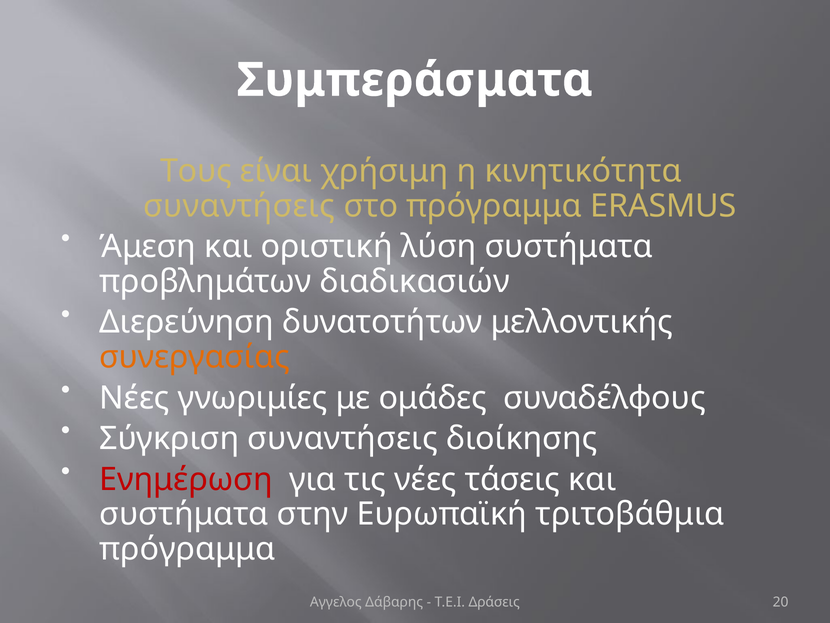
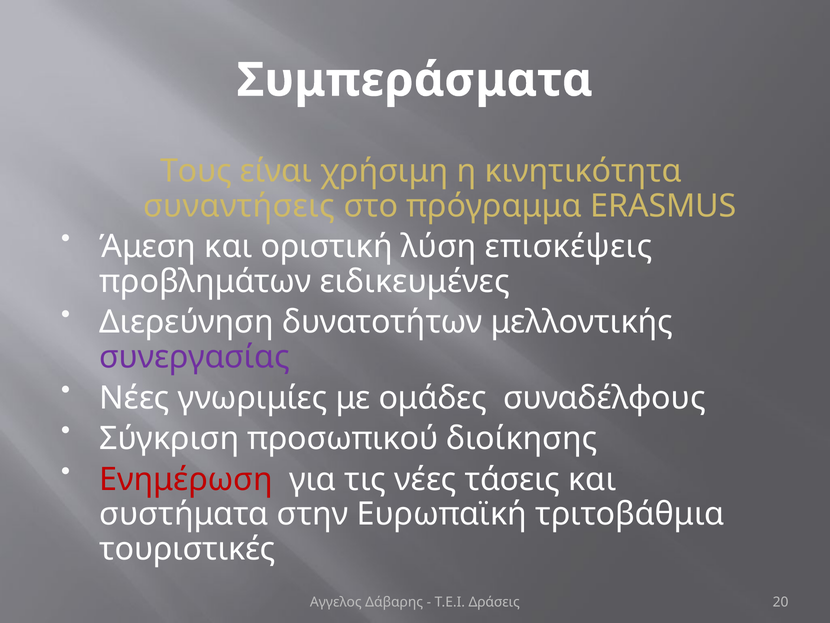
λύση συστήματα: συστήματα -> επισκέψεις (569, 247)
διαδικασιών: διαδικασιών -> ειδικευμένες (415, 281)
συνεργασίας colour: orange -> purple (195, 357)
Σύγκριση συναντήσεις: συναντήσεις -> προσωπικού (343, 438)
πρόγραμμα: πρόγραμμα -> τουριστικές (188, 549)
